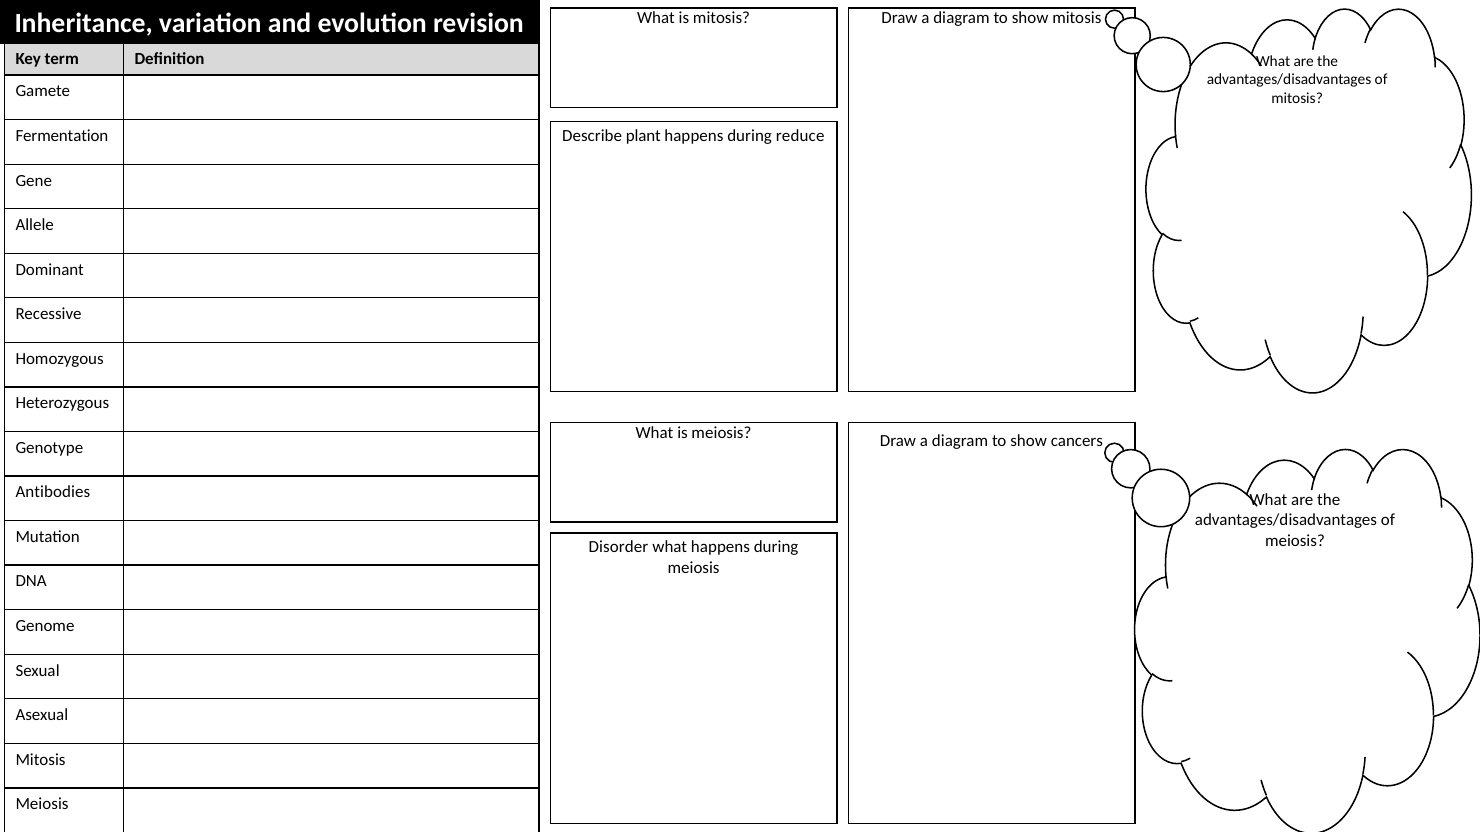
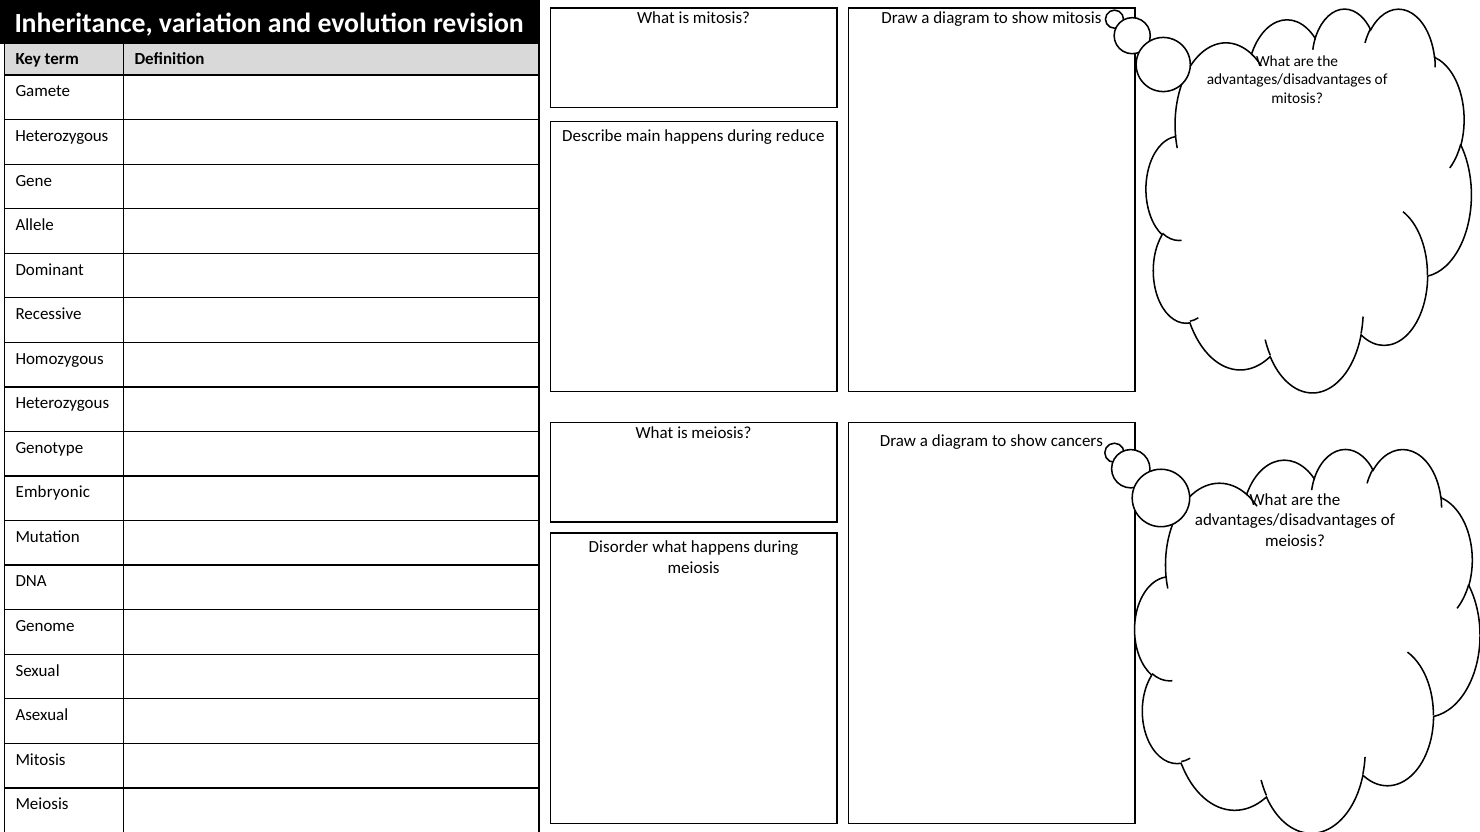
plant: plant -> main (643, 136)
Fermentation: Fermentation -> Heterozygous (62, 136)
Antibodies: Antibodies -> Embryonic (53, 493)
